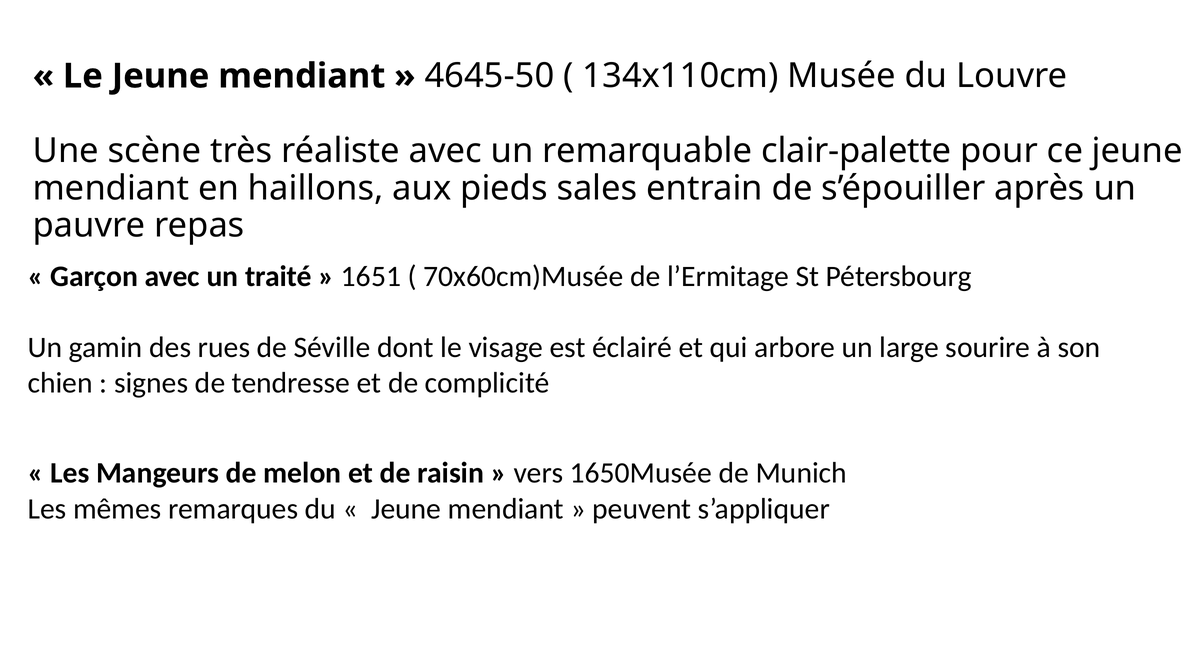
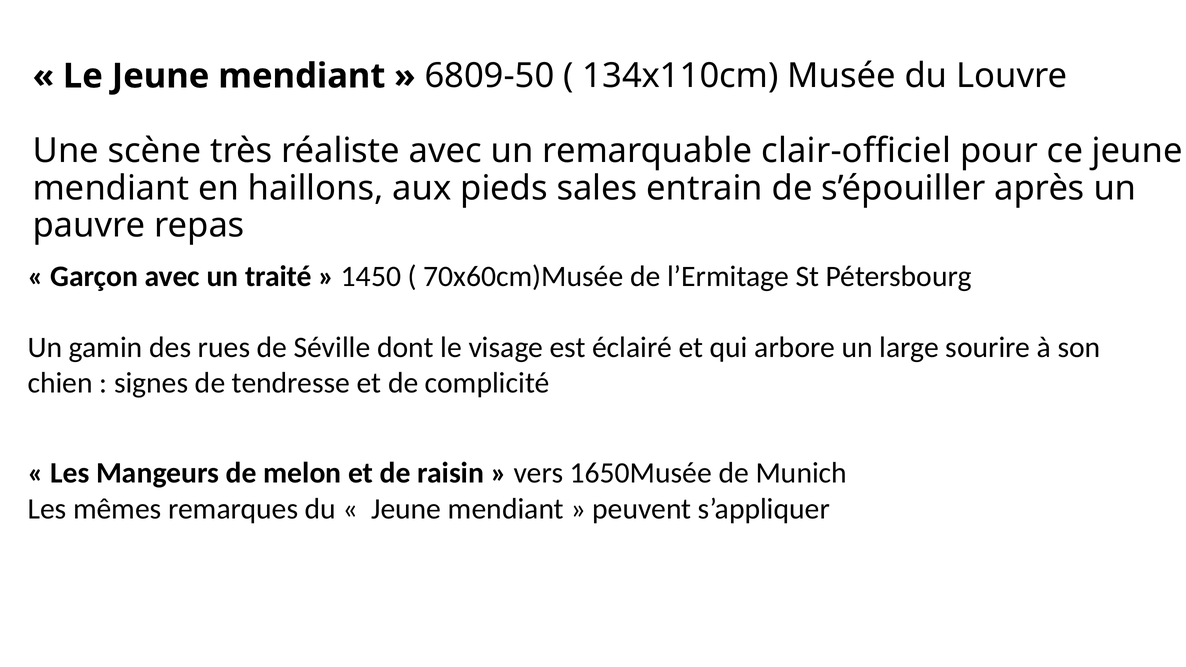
4645-50: 4645-50 -> 6809-50 (489, 76)
clair-palette: clair-palette -> clair-officiel (856, 151)
1651: 1651 -> 1450 (371, 276)
